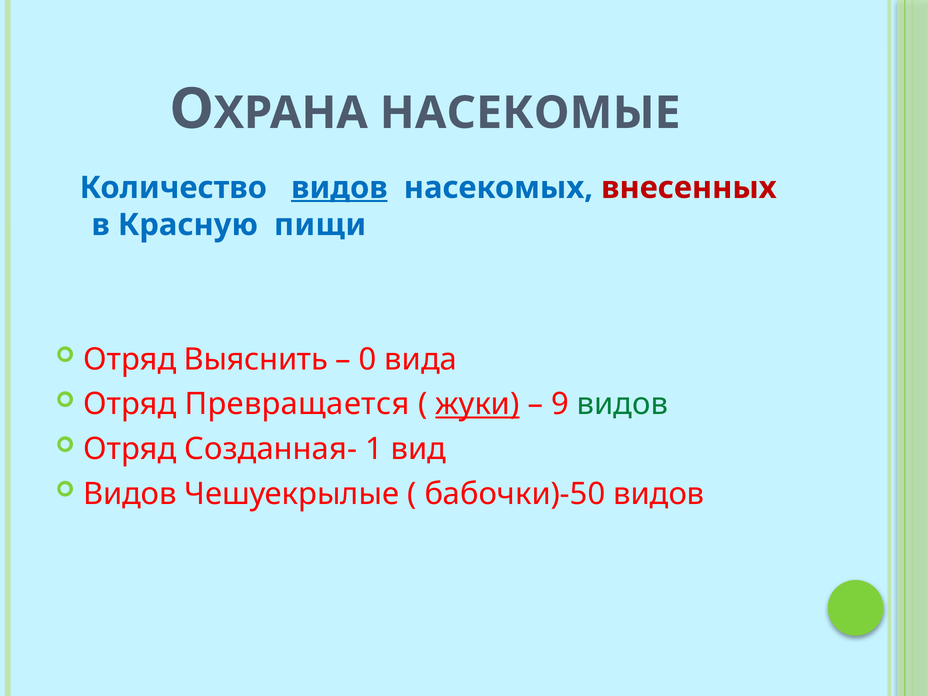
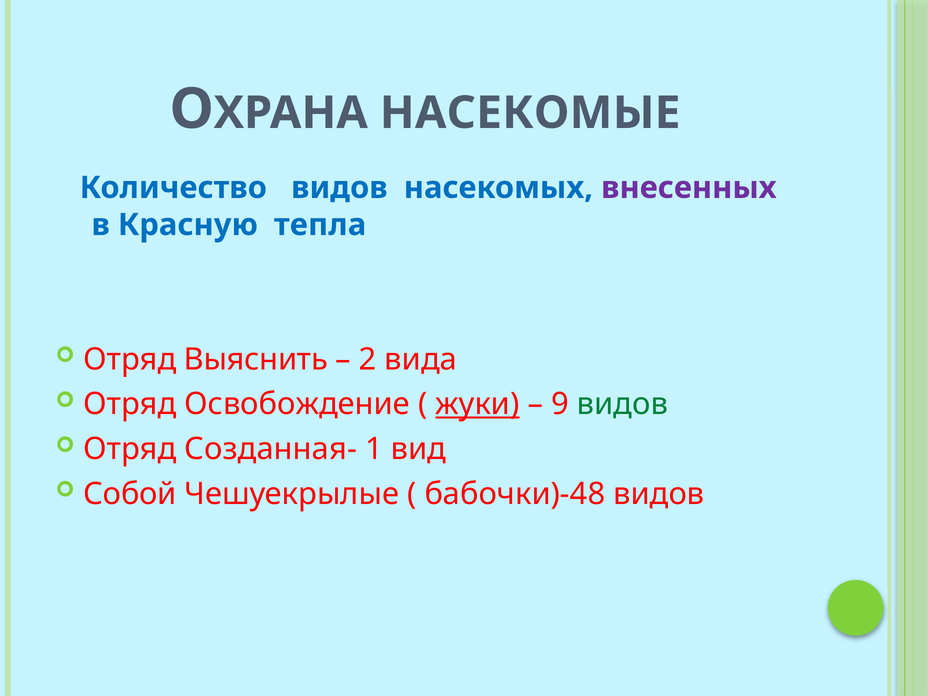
видов underline: present -> none (339, 188)
внесенных colour: red -> purple (689, 188)
пищи: пищи -> тепла (320, 225)
0: 0 -> 2 (367, 359)
Превращается: Превращается -> Освобождение (297, 404)
Видов: Видов -> Собой (130, 494)
бабочки)-50: бабочки)-50 -> бабочки)-48 (515, 494)
